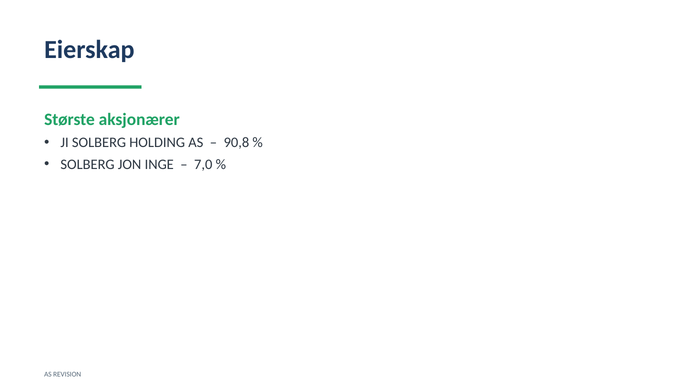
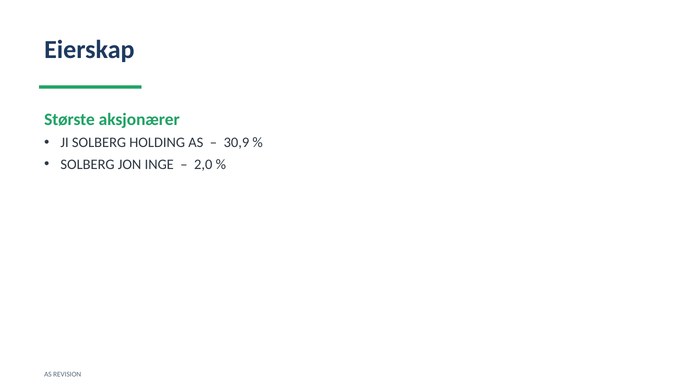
90,8: 90,8 -> 30,9 (236, 143)
7,0: 7,0 -> 2,0 (203, 164)
